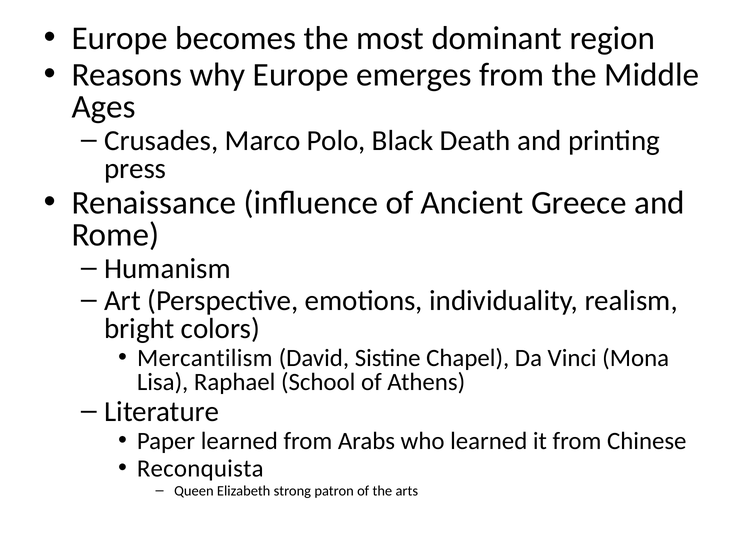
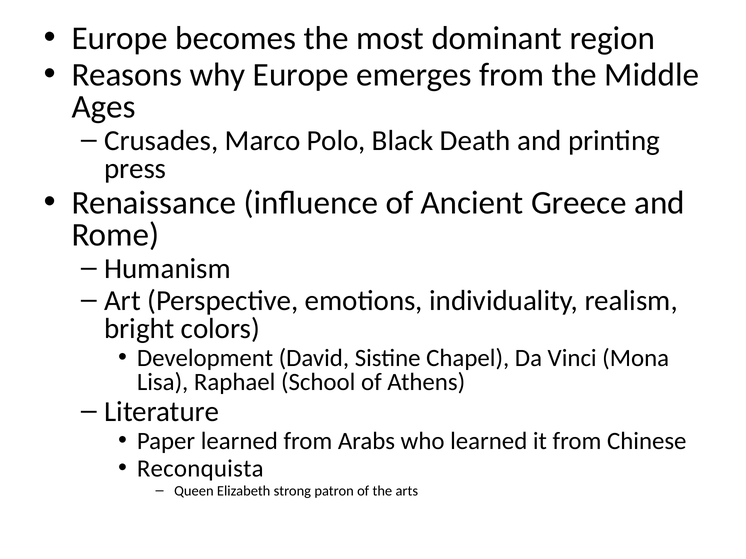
Mercantilism: Mercantilism -> Development (205, 358)
